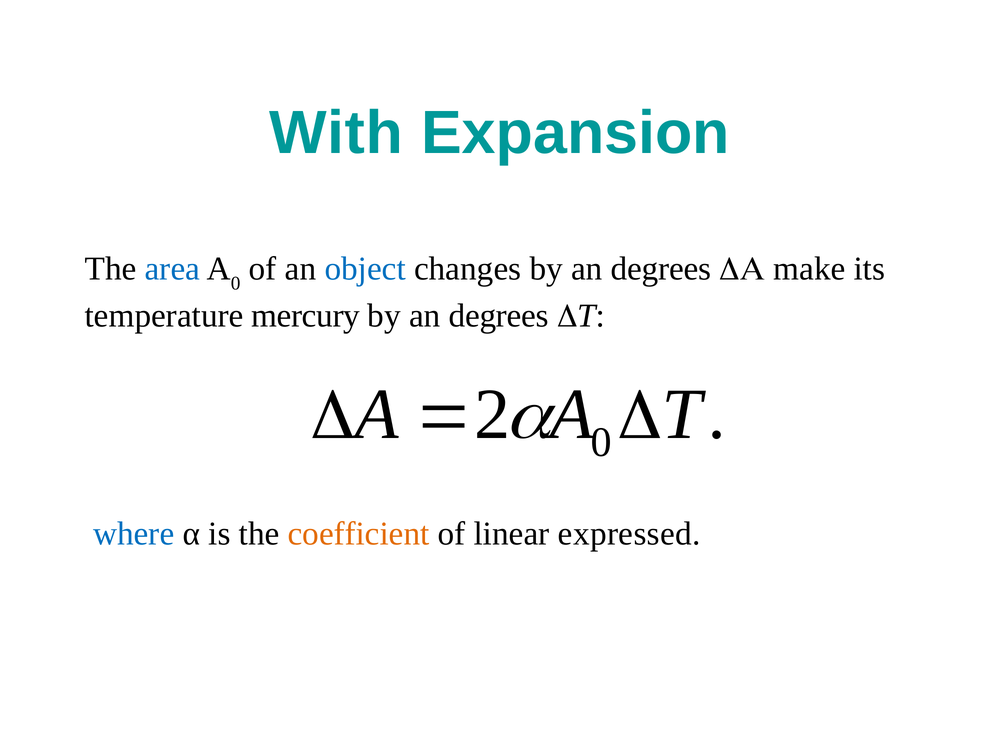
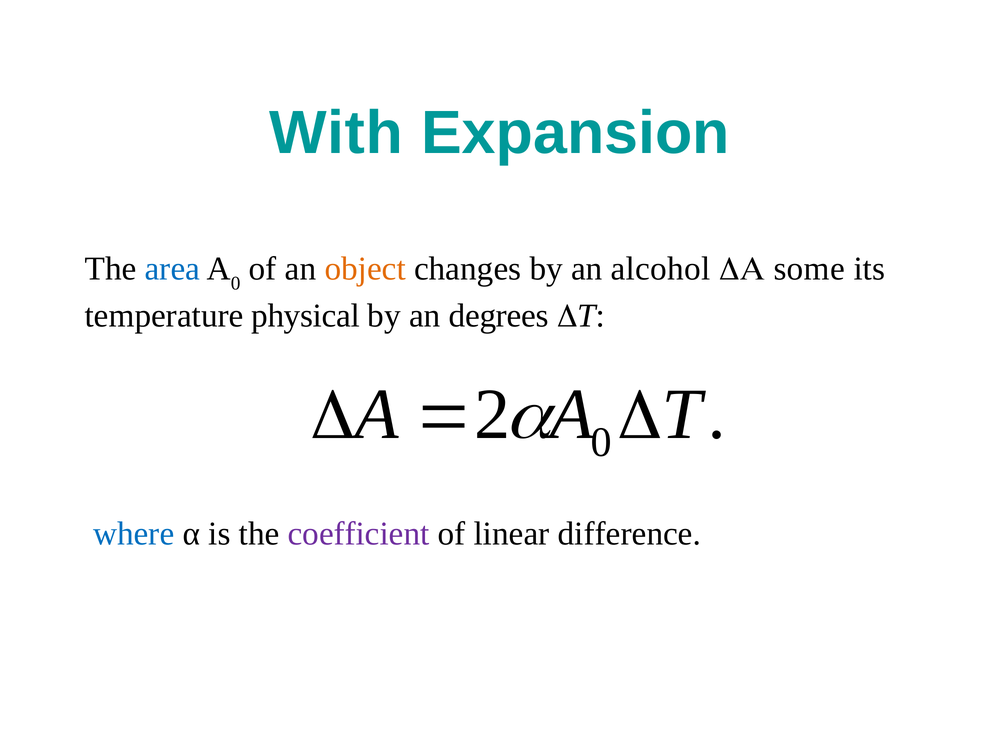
object colour: blue -> orange (365, 269)
changes by an degrees: degrees -> alcohol (661, 269)
make: make -> some (809, 269)
mercury: mercury -> physical (306, 316)
coefficient colour: orange -> purple (359, 534)
expressed: expressed -> difference (629, 534)
